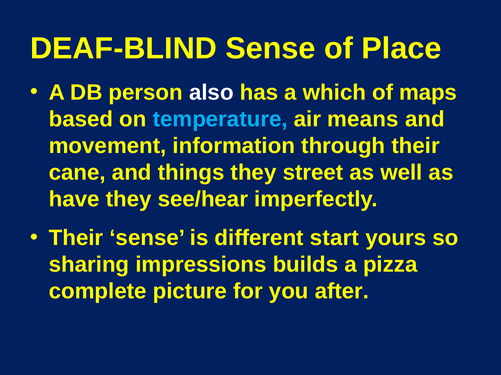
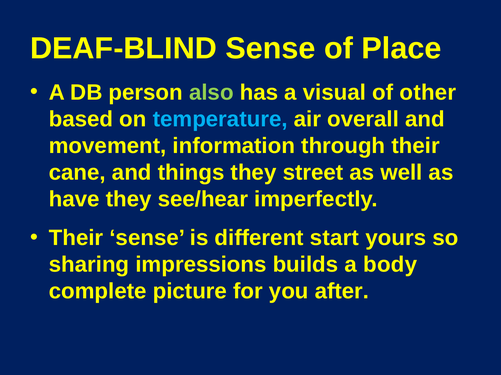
also colour: white -> light green (211, 93)
which: which -> visual (334, 93)
maps: maps -> other (428, 93)
means: means -> overall (363, 119)
pizza: pizza -> body (390, 265)
